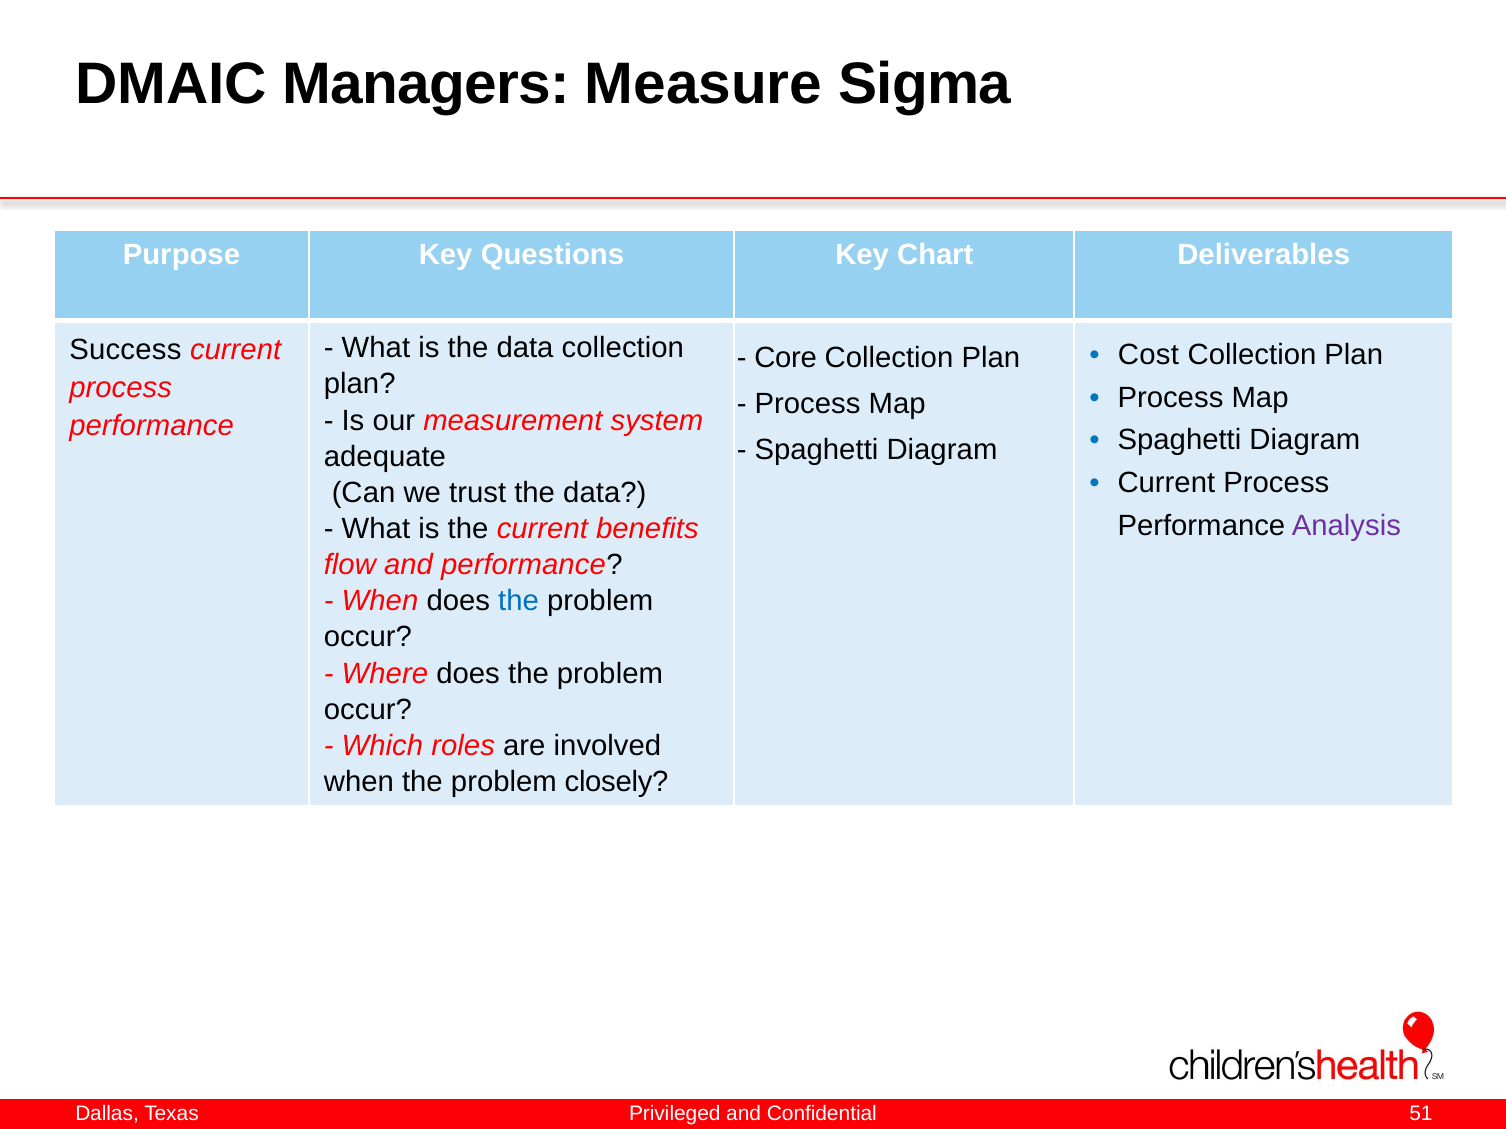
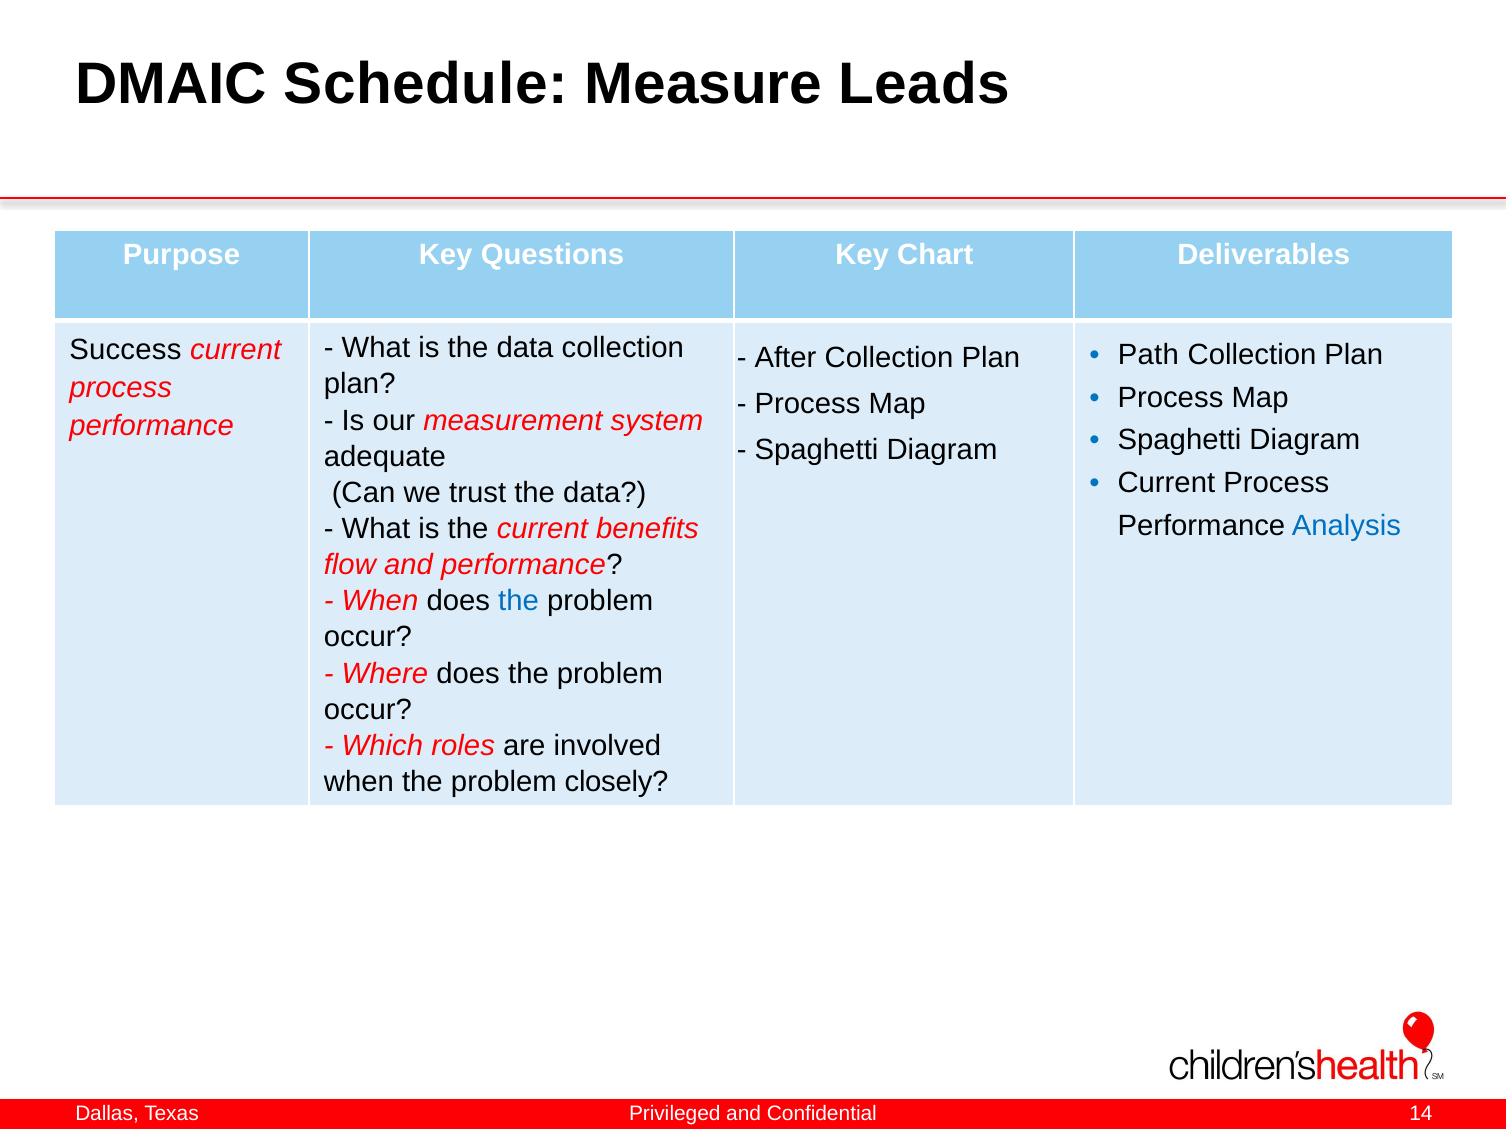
Managers: Managers -> Schedule (426, 84)
Sigma: Sigma -> Leads (924, 84)
Cost: Cost -> Path (1148, 355)
Core: Core -> After (786, 358)
Analysis colour: purple -> blue (1346, 526)
51: 51 -> 14 (1421, 1114)
